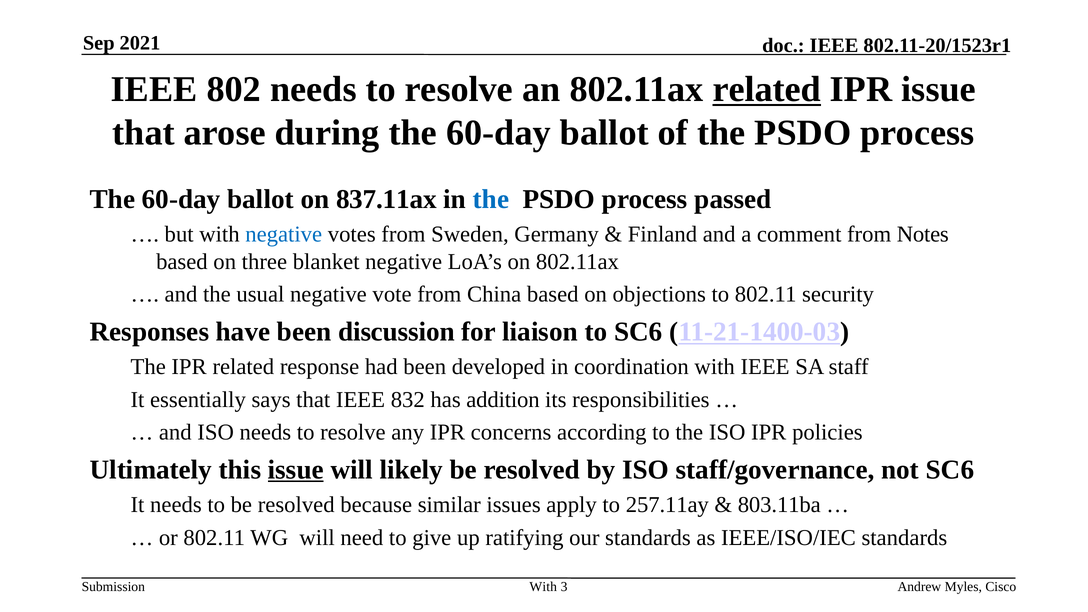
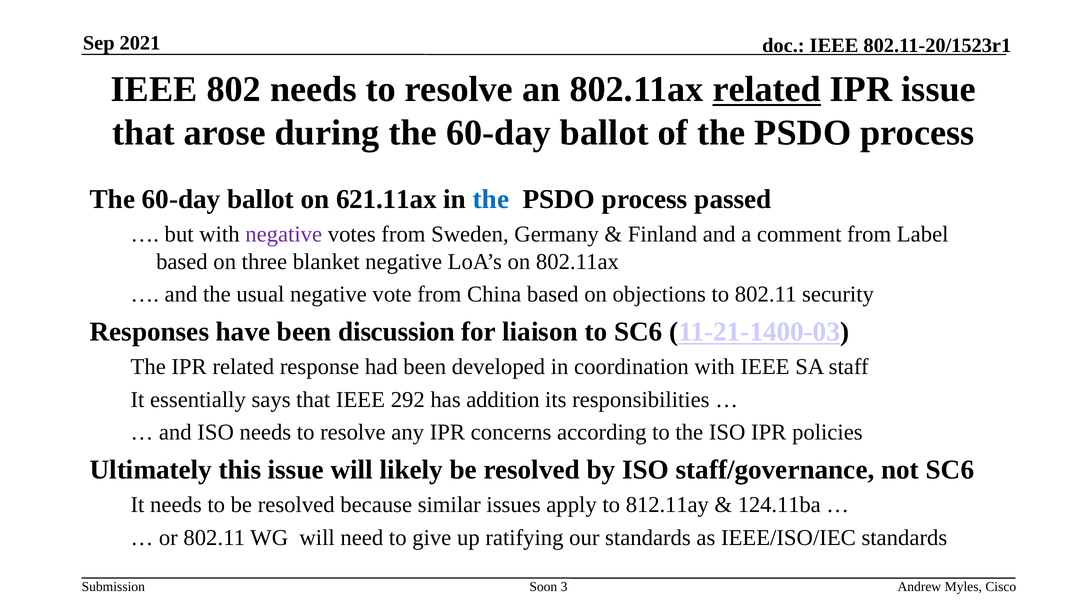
837.11ax: 837.11ax -> 621.11ax (386, 199)
negative colour: blue -> purple (284, 234)
Notes: Notes -> Label (923, 234)
832: 832 -> 292 (408, 400)
issue underline: present -> none (296, 470)
257.11ay: 257.11ay -> 812.11ay (667, 505)
803.11ba: 803.11ba -> 124.11ba (779, 505)
With: With -> Soon (543, 587)
